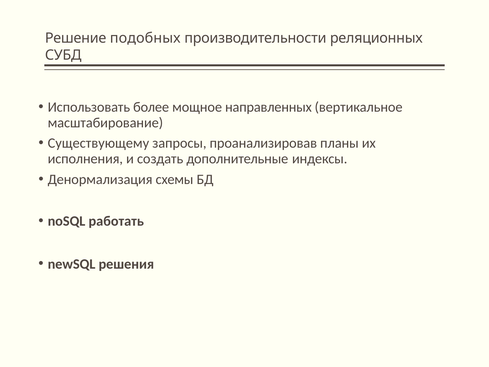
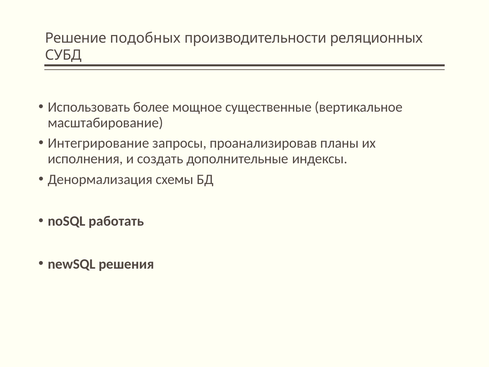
направленных: направленных -> существенные (268, 107)
Существующему: Существующему -> Интегрирование (98, 143)
